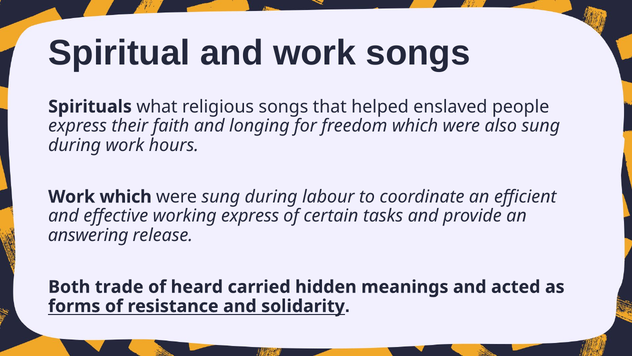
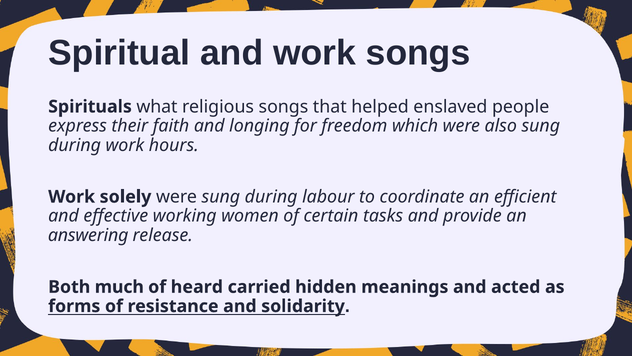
Work which: which -> solely (126, 197)
working express: express -> women (250, 216)
trade: trade -> much (119, 287)
